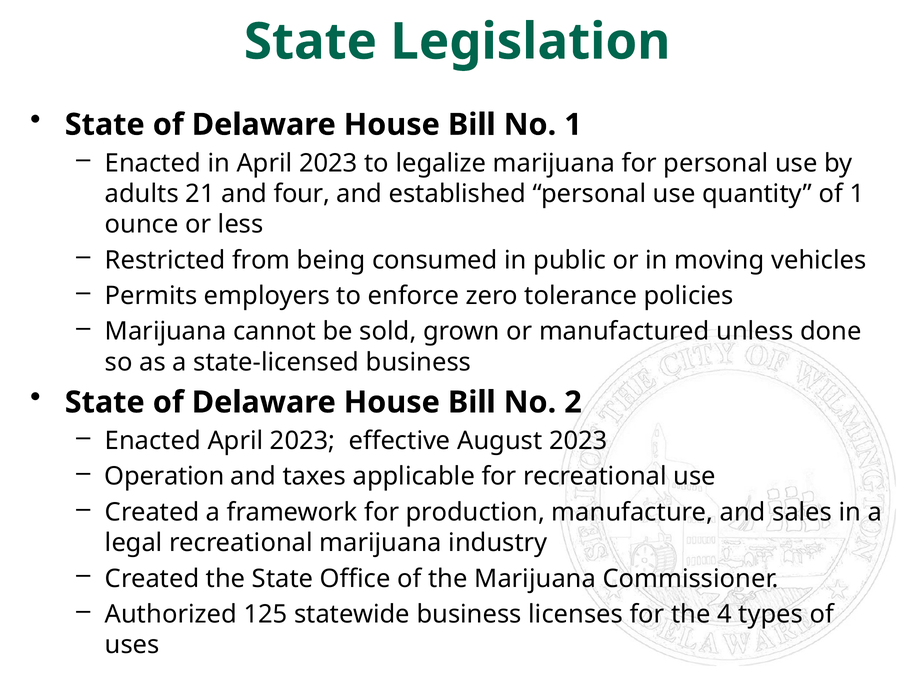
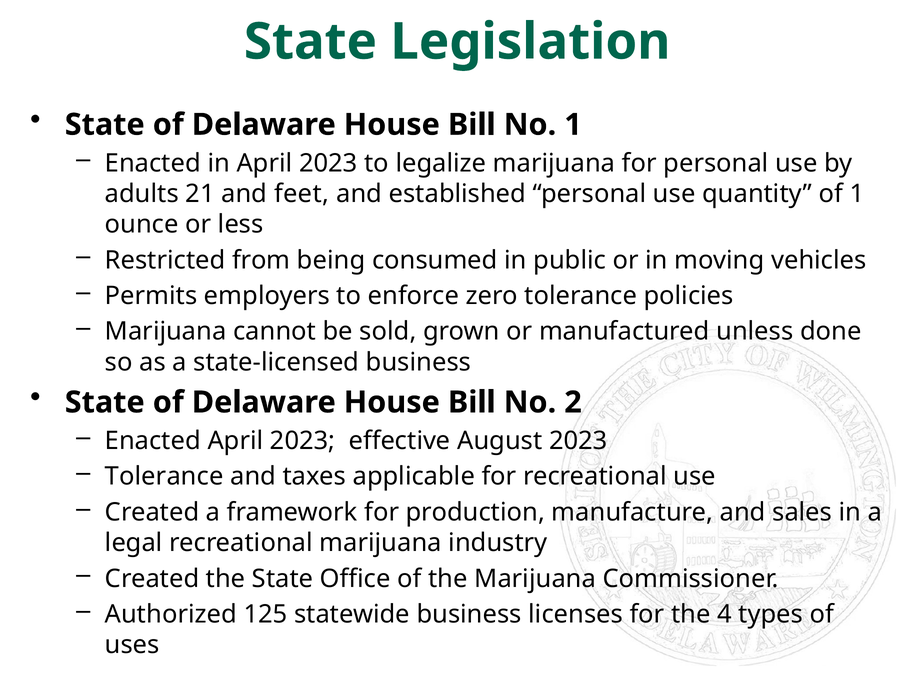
four: four -> feet (302, 194)
Operation: Operation -> Tolerance (164, 477)
